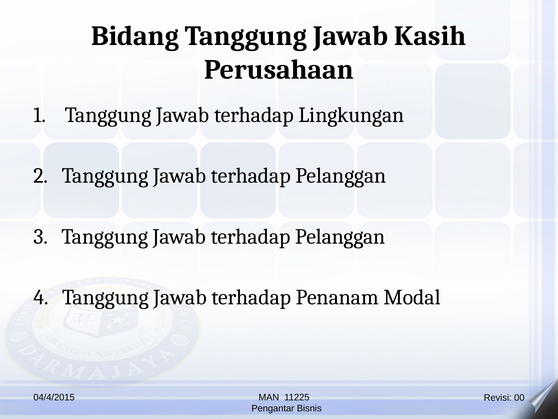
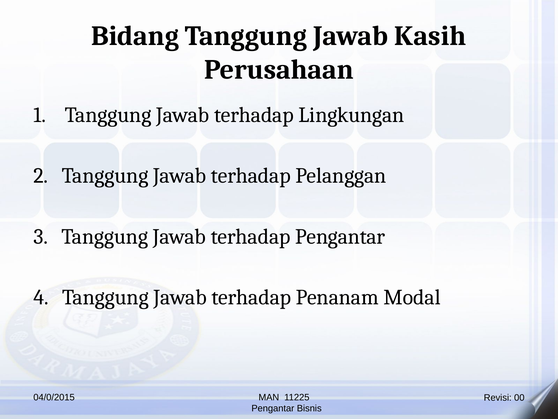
Pelanggan: Pelanggan -> Pengantar (340, 236)
04/4/2015: 04/4/2015 -> 04/0/2015 (54, 397)
